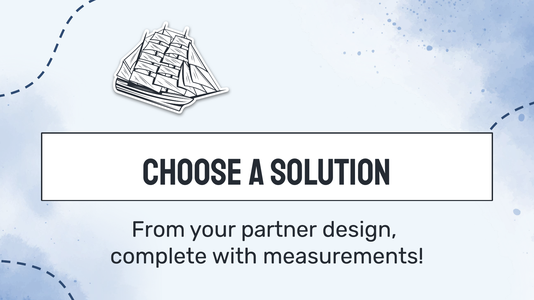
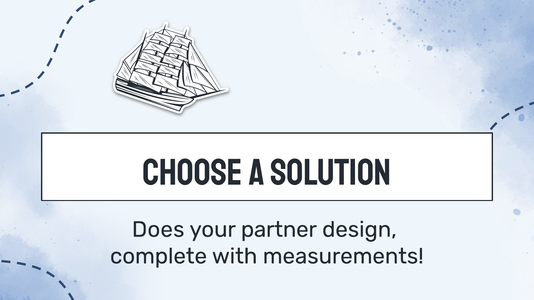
From: From -> Does (158, 230)
